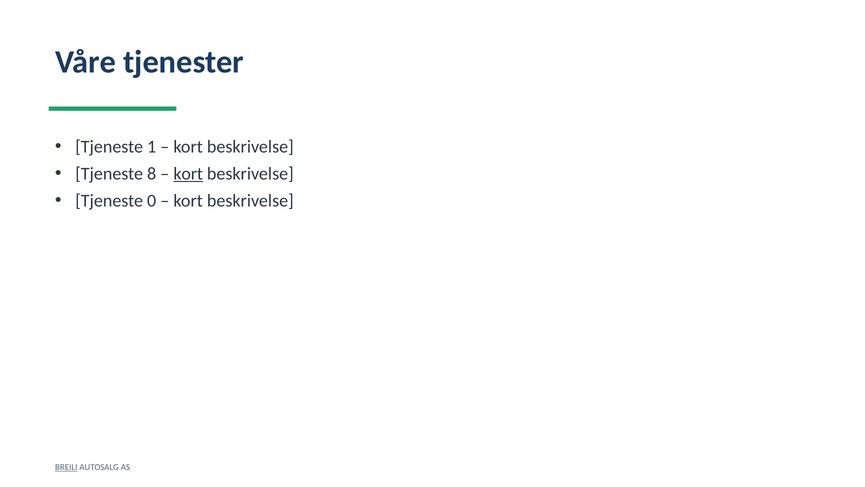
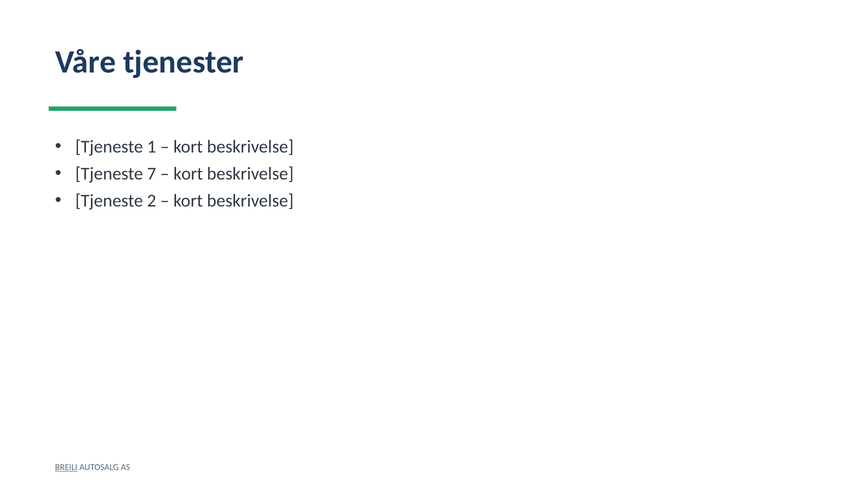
8: 8 -> 7 (152, 174)
kort underline: present -> none (188, 174)
0: 0 -> 2 (152, 201)
